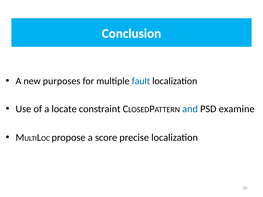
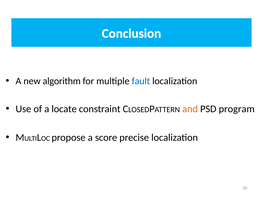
purposes: purposes -> algorithm (62, 81)
and colour: blue -> orange (190, 109)
examine: examine -> program (237, 109)
